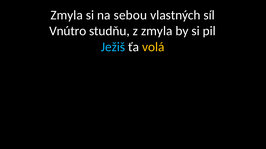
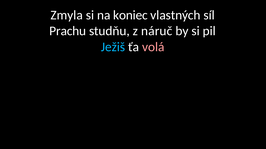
sebou: sebou -> koniec (130, 15)
Vnútro: Vnútro -> Prachu (68, 31)
z zmyla: zmyla -> náruč (157, 31)
volá colour: yellow -> pink (153, 47)
